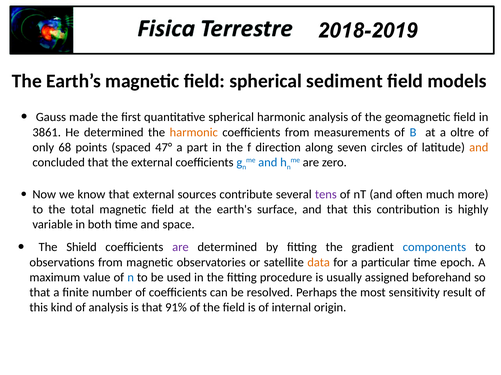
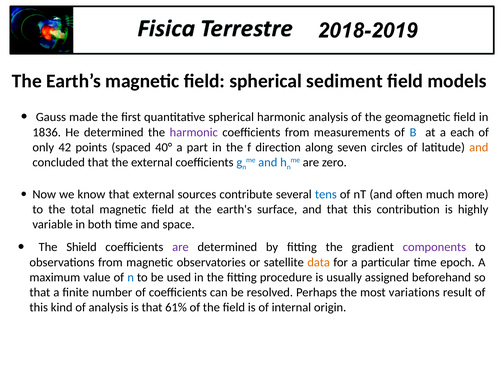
3861: 3861 -> 1836 (47, 132)
harmonic colour: orange -> purple (194, 132)
oltre: oltre -> each (462, 132)
68: 68 -> 42 (65, 148)
47°: 47° -> 40° (164, 148)
tens colour: purple -> blue (326, 195)
components colour: blue -> purple (434, 248)
sensitivity: sensitivity -> variations (414, 293)
91%: 91% -> 61% (176, 308)
